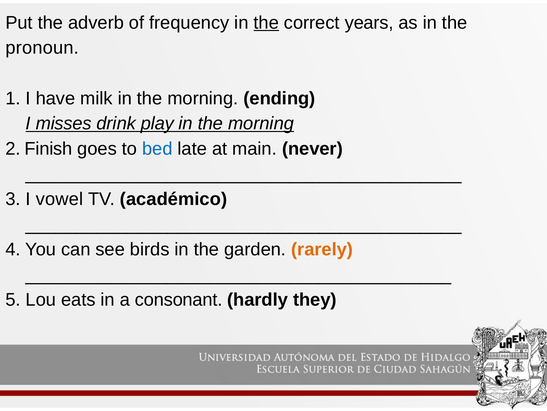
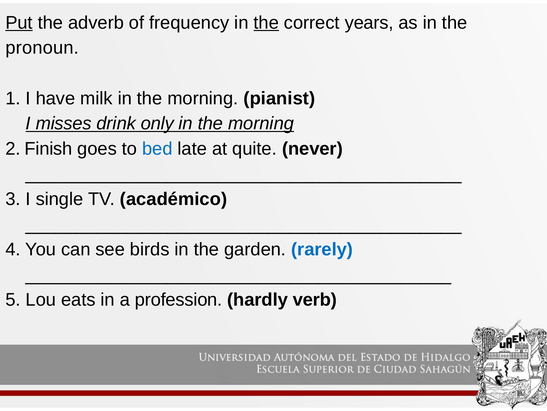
Put underline: none -> present (19, 23)
ending: ending -> pianist (279, 98)
play: play -> only (157, 123)
main: main -> quite (255, 148)
vowel: vowel -> single (59, 199)
rarely colour: orange -> blue (322, 249)
consonant: consonant -> profession (179, 299)
they: they -> verb (315, 299)
